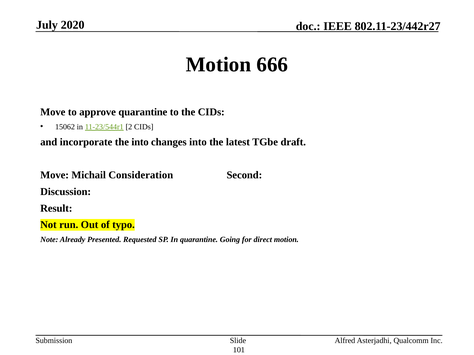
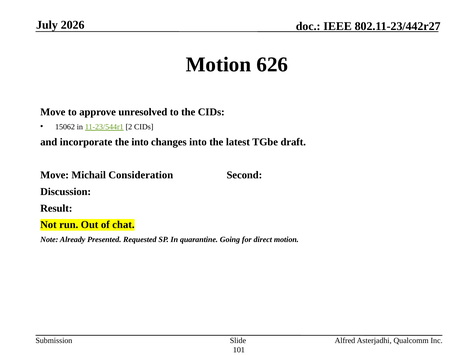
2020: 2020 -> 2026 (73, 25)
666: 666 -> 626 (272, 65)
approve quarantine: quarantine -> unresolved (143, 112)
typo: typo -> chat (123, 225)
